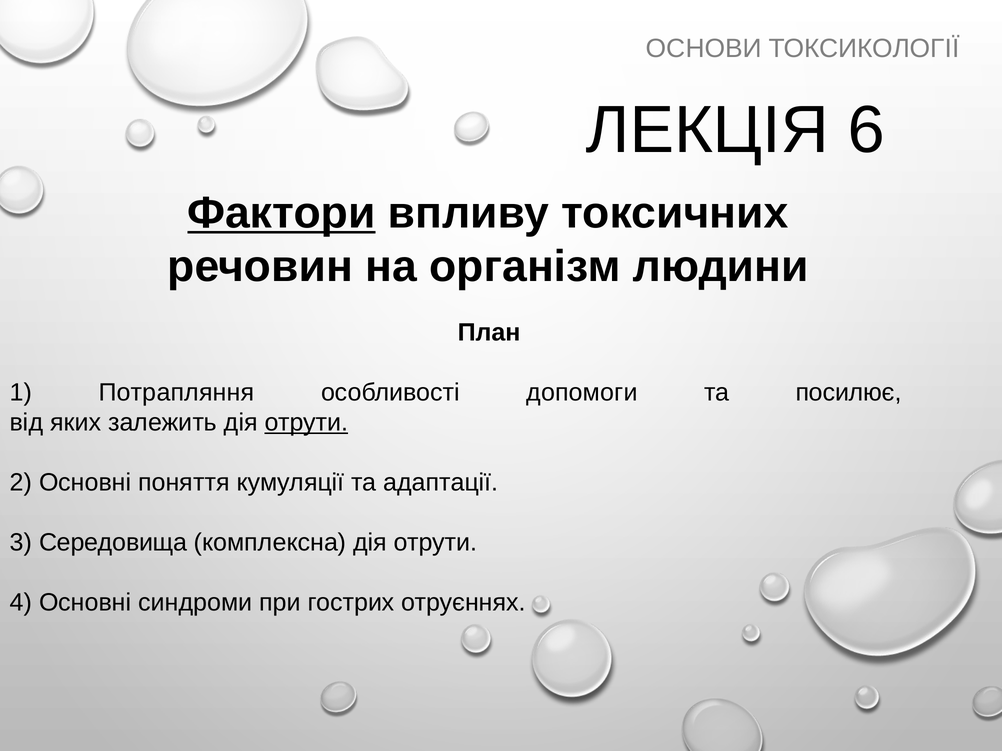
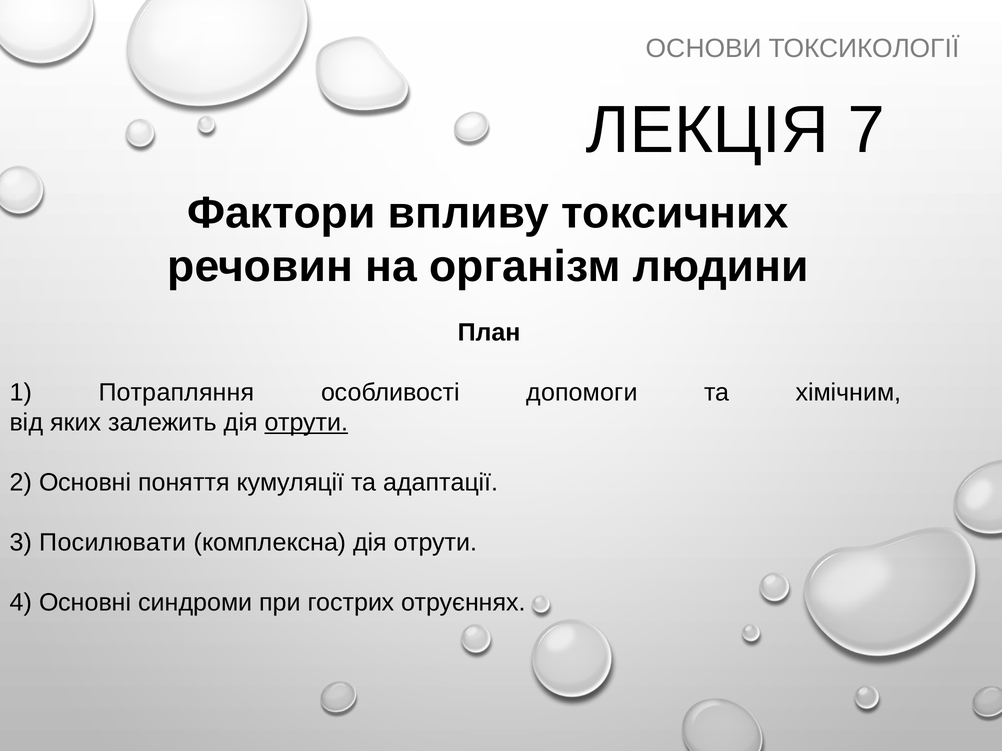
6: 6 -> 7 (866, 130)
Фактори underline: present -> none (281, 213)
посилює: посилює -> хімічним (848, 393)
Середовища: Середовища -> Посилювати (113, 543)
